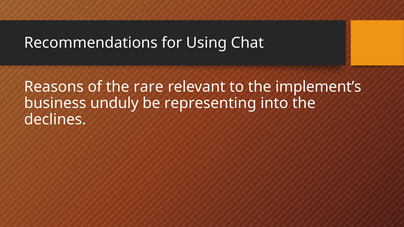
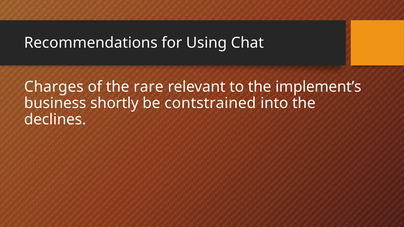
Reasons: Reasons -> Charges (54, 87)
unduly: unduly -> shortly (114, 103)
representing: representing -> contstrained (210, 103)
